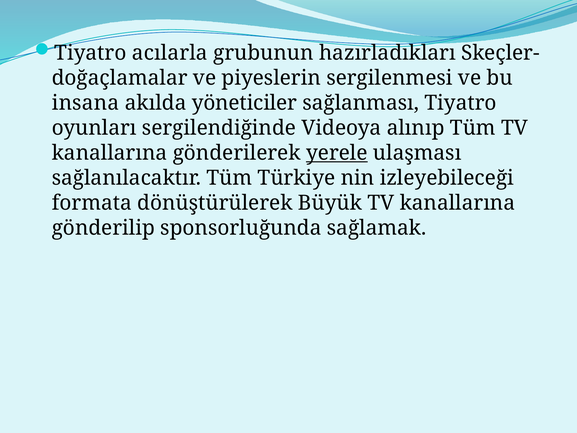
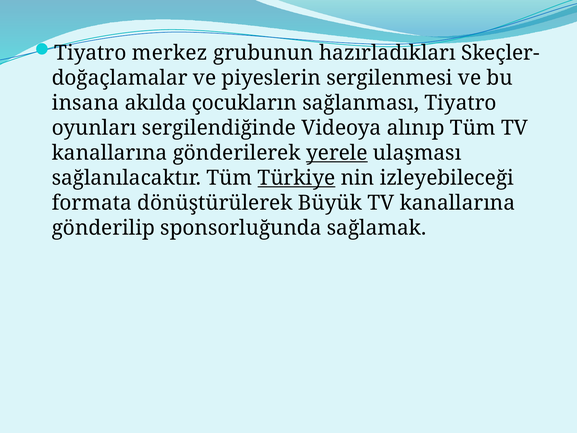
acılarla: acılarla -> merkez (170, 53)
yöneticiler: yöneticiler -> çocukların (244, 103)
Türkiye underline: none -> present (296, 178)
